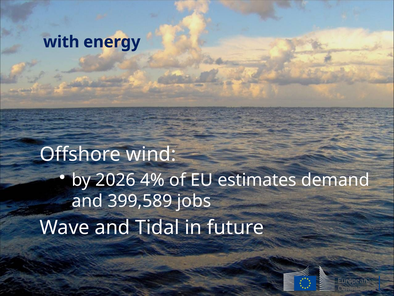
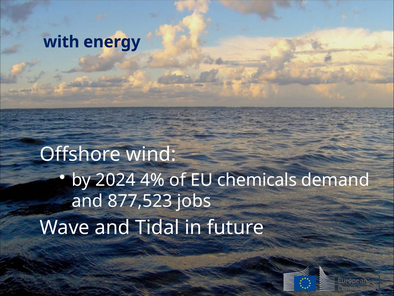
2026: 2026 -> 2024 (116, 180)
estimates: estimates -> chemicals (257, 180)
399,589: 399,589 -> 877,523 (140, 201)
